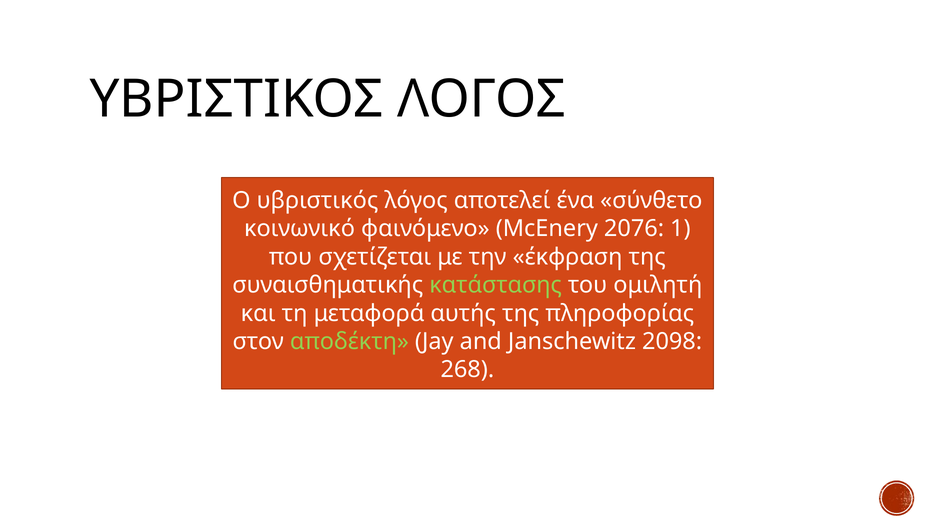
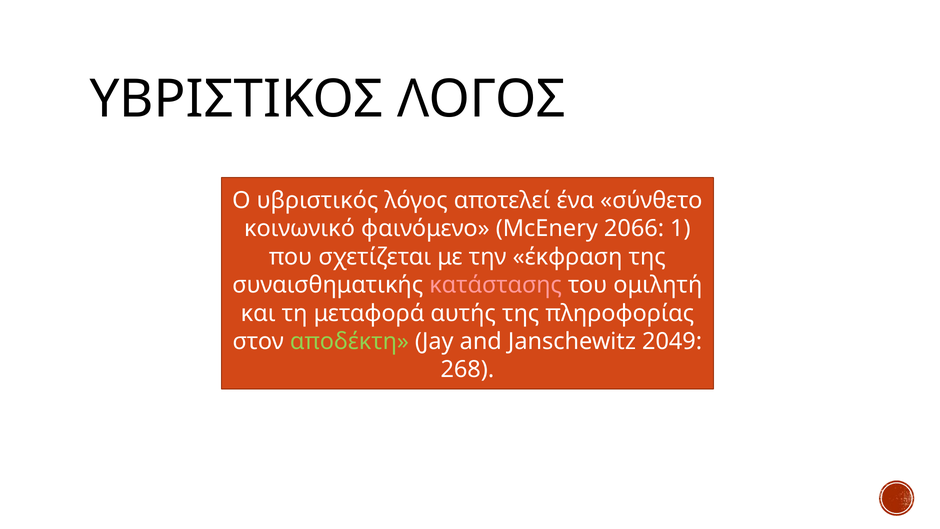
2076: 2076 -> 2066 (634, 229)
κατάστασης colour: light green -> pink (496, 285)
2098: 2098 -> 2049 (672, 341)
